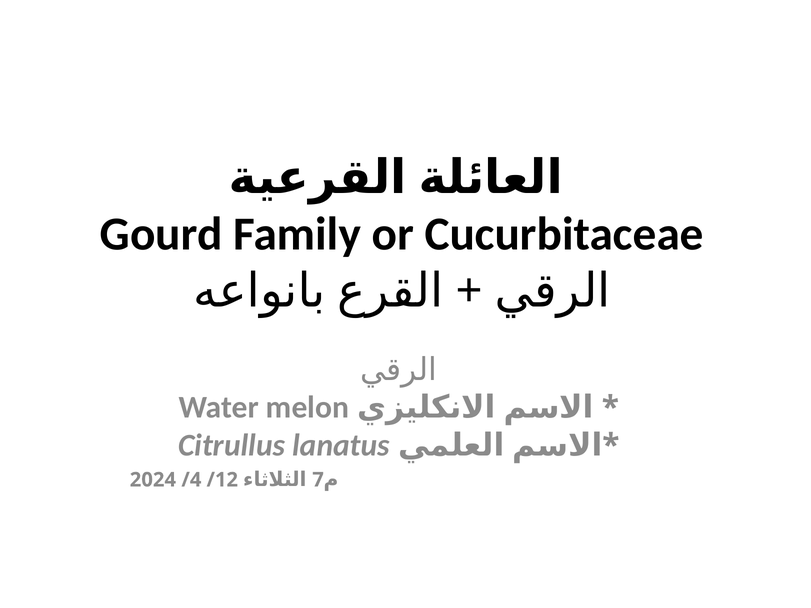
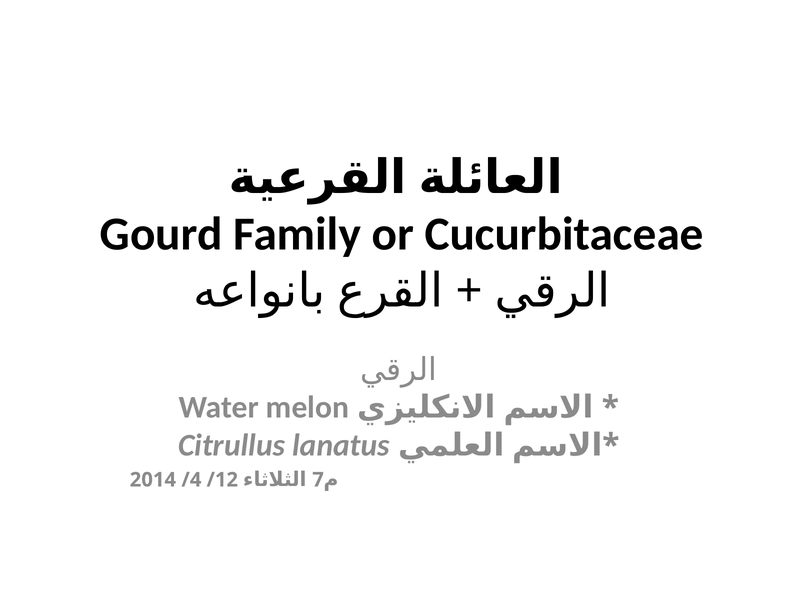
2024: 2024 -> 2014 (153, 480)
